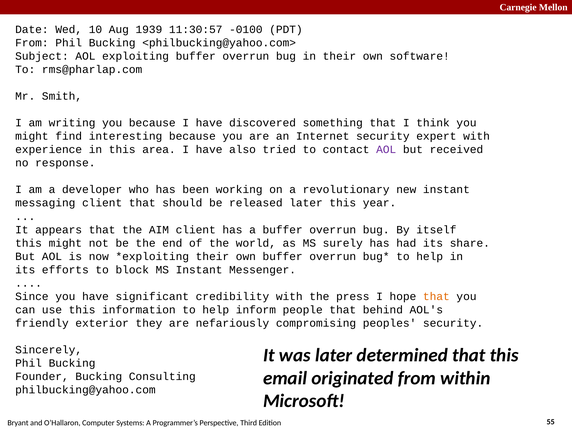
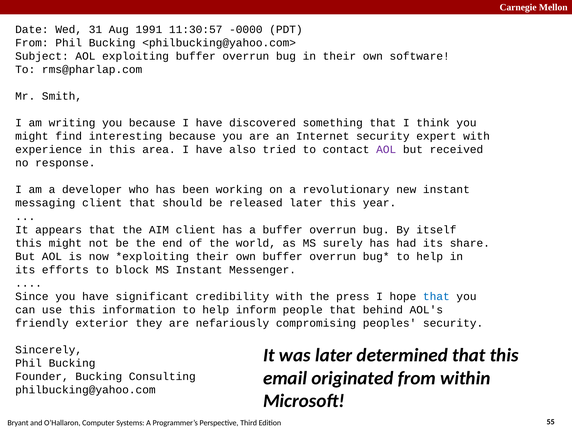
10: 10 -> 31 (95, 29)
1939: 1939 -> 1991 (149, 29)
-0100: -0100 -> -0000 (246, 29)
that colour: orange -> blue (436, 296)
